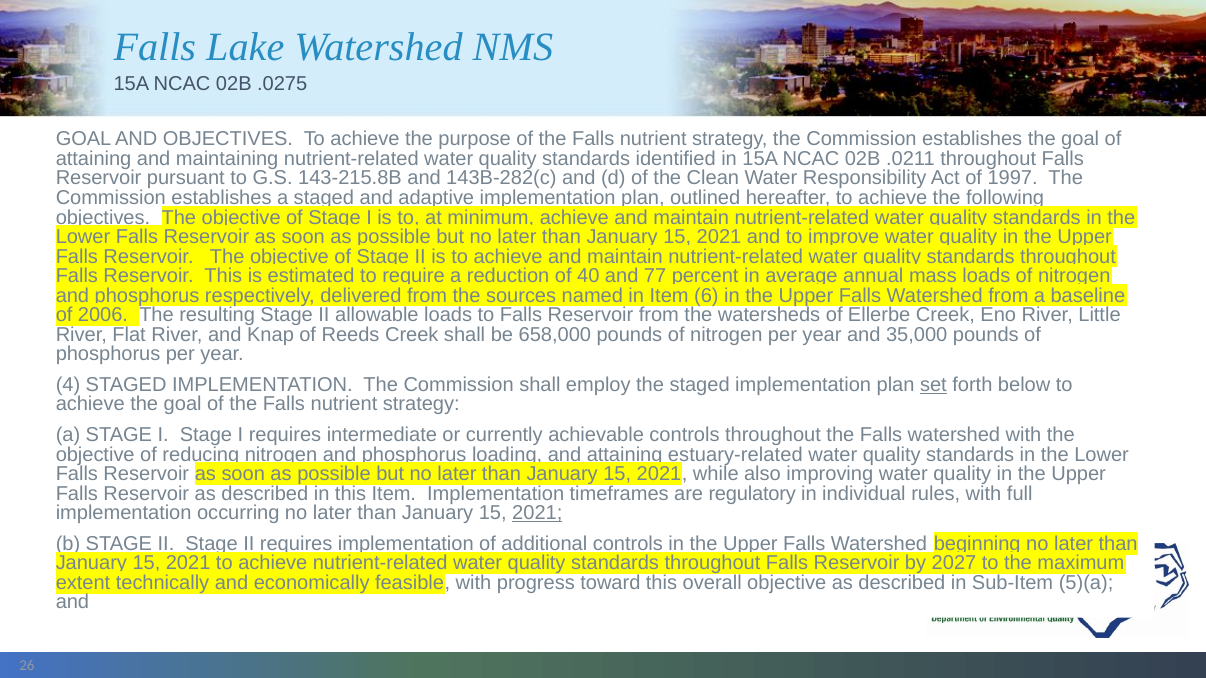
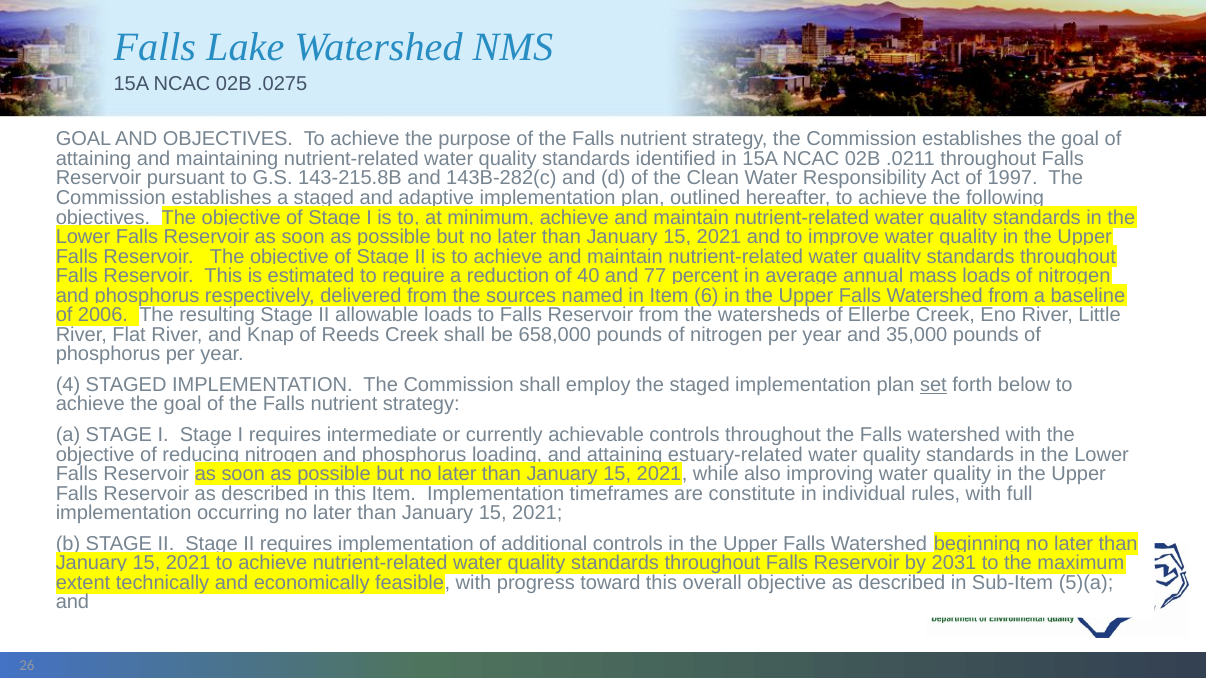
regulatory: regulatory -> constitute (752, 494)
2021 underline: present -> none (537, 513)
2027: 2027 -> 2031 (954, 564)
